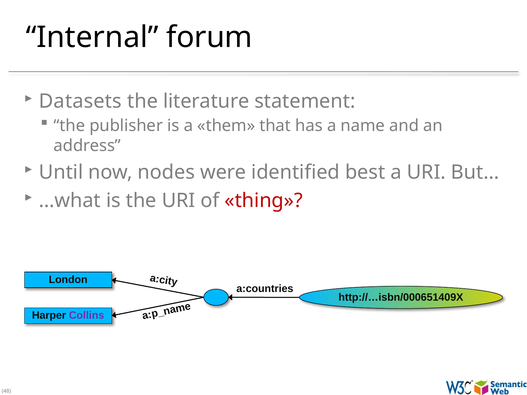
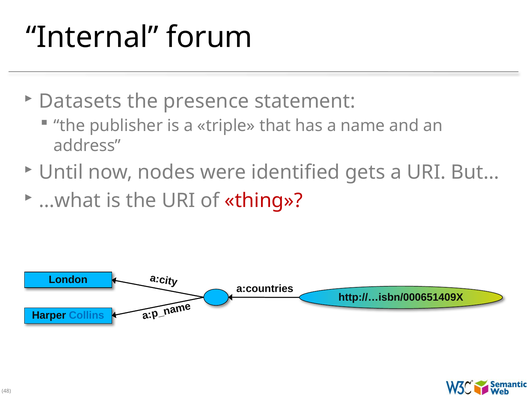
literature: literature -> presence (206, 101)
them: them -> triple (226, 126)
best: best -> gets (365, 172)
Collins colour: purple -> blue (87, 316)
